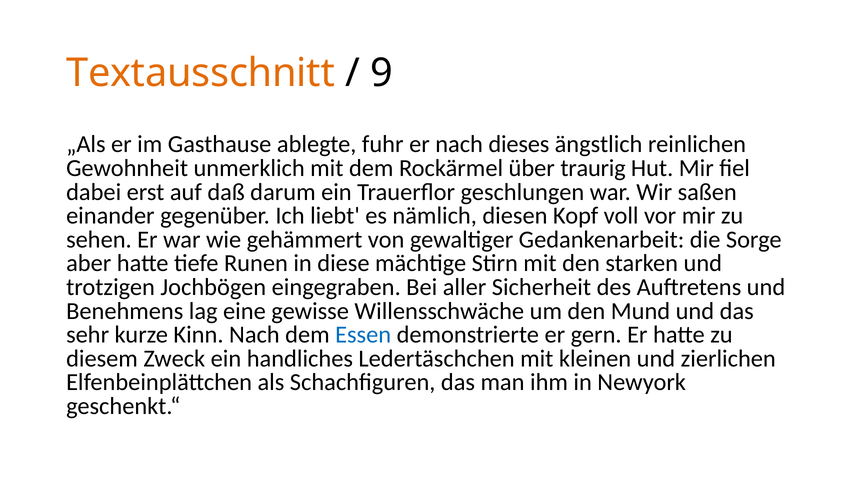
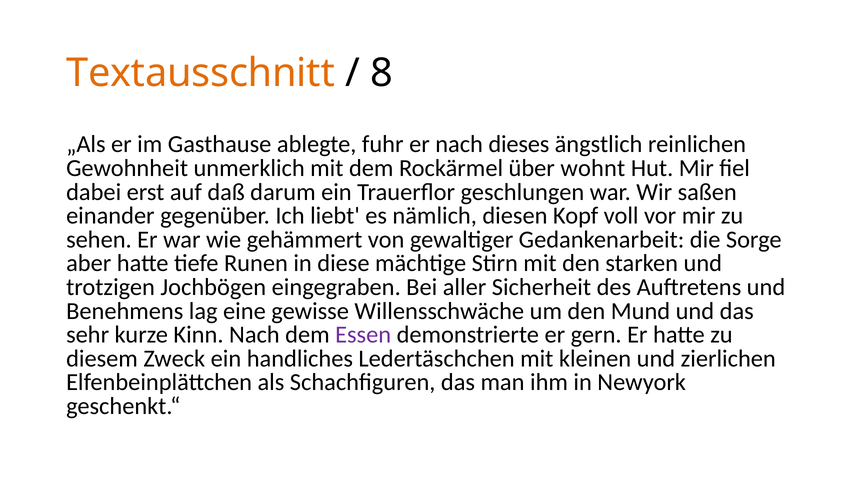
9: 9 -> 8 (382, 73)
traurig: traurig -> wohnt (593, 168)
Essen colour: blue -> purple (363, 334)
